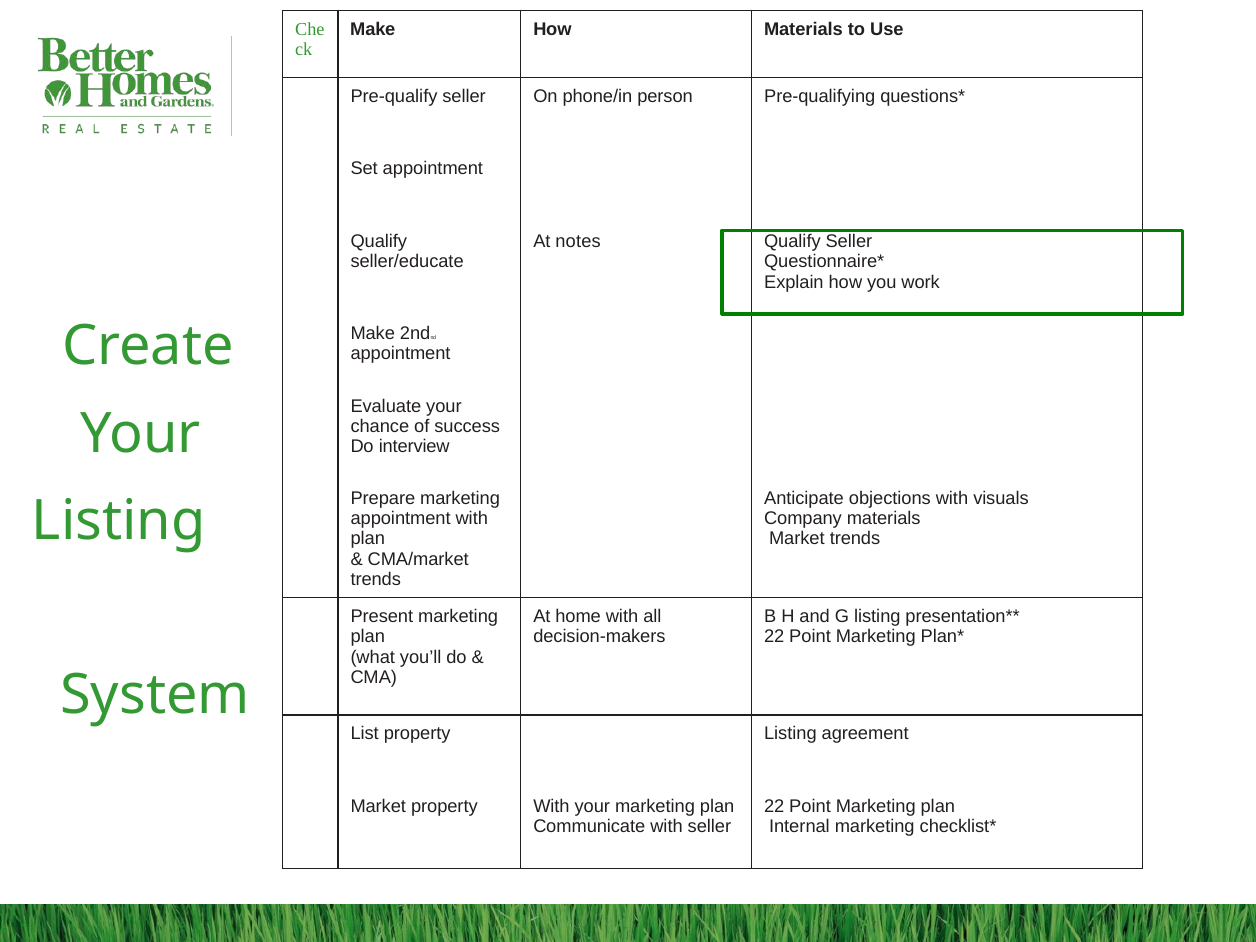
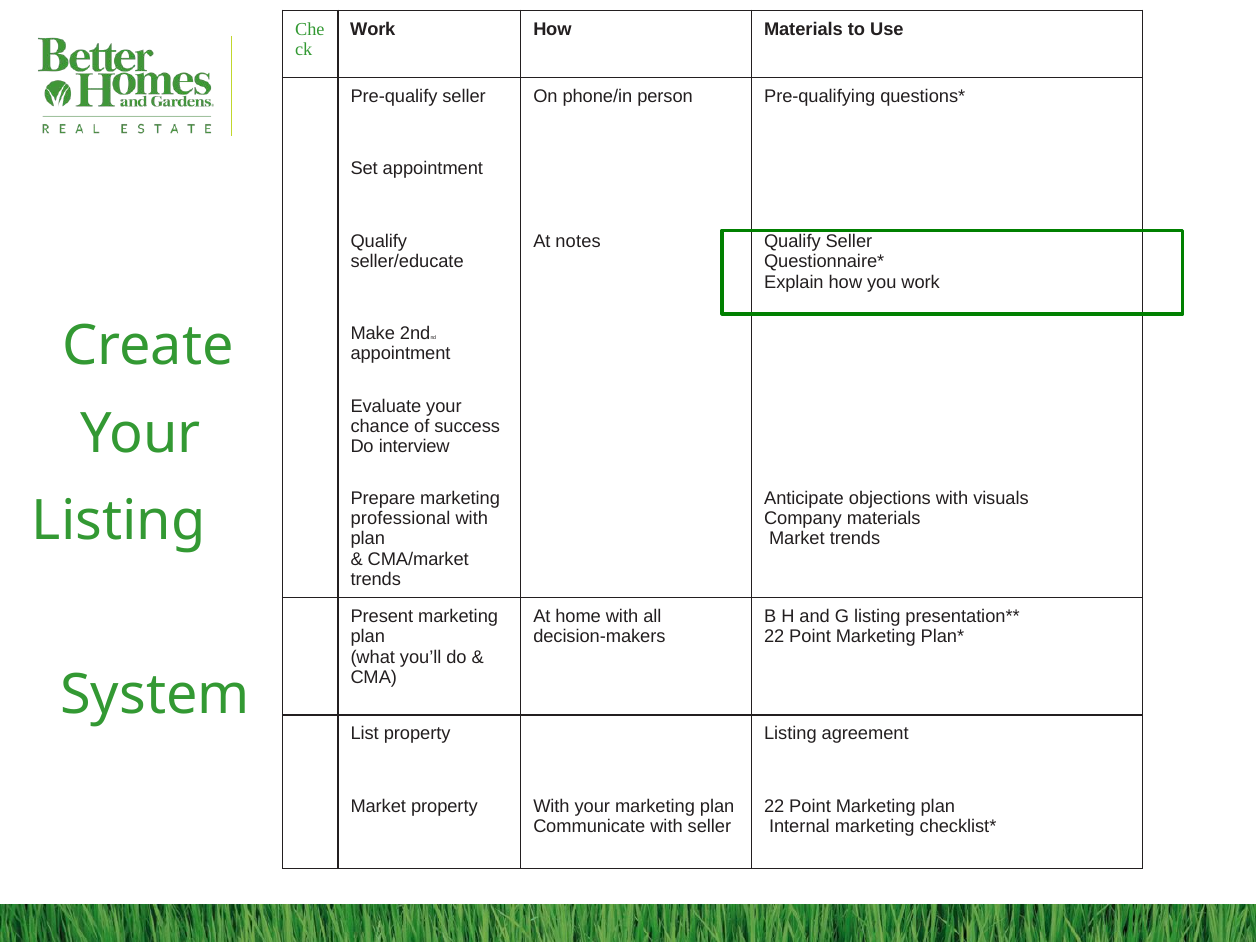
Make: Make -> Work (373, 29)
appointment: appointment -> professional (400, 518)
